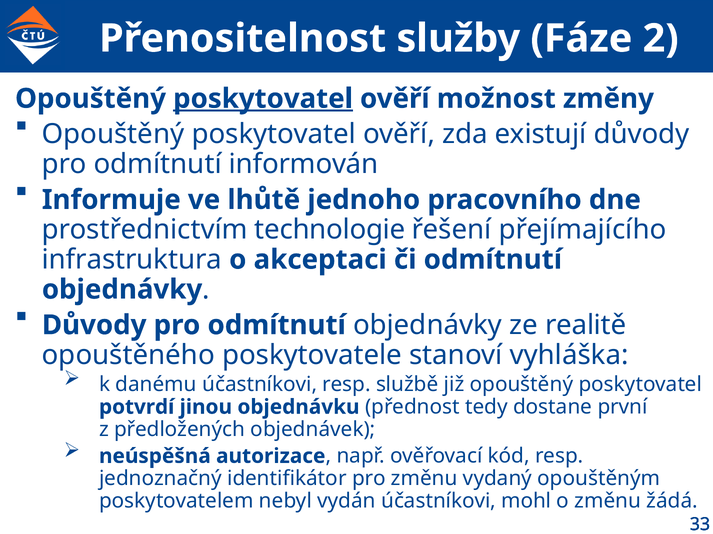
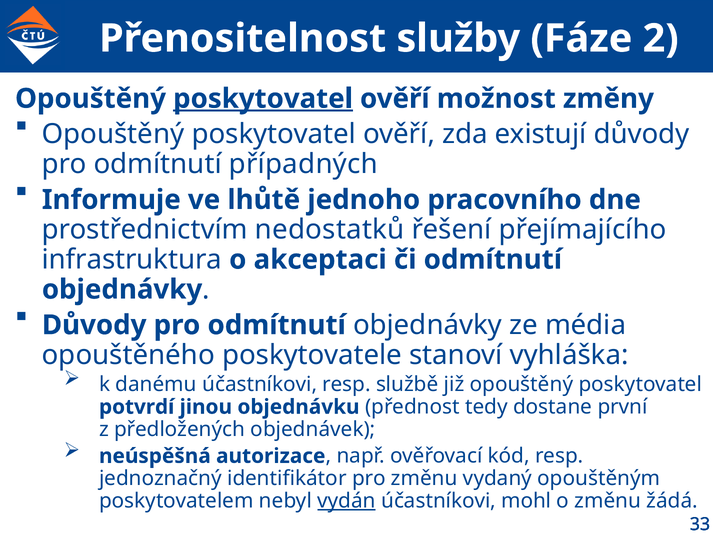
informován: informován -> případných (303, 164)
technologie: technologie -> nedostatků (330, 230)
realitě: realitě -> média (586, 326)
vydán underline: none -> present (347, 502)
